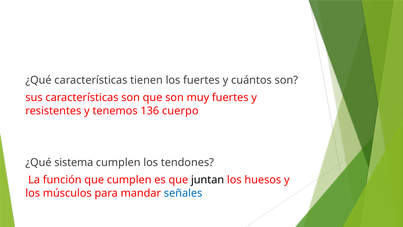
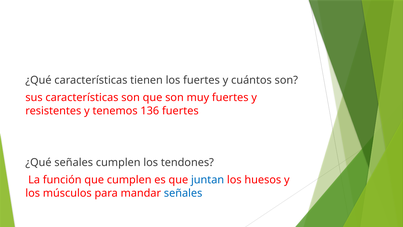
136 cuerpo: cuerpo -> fuertes (180, 111)
¿Qué sistema: sistema -> señales (74, 162)
juntan colour: black -> blue (208, 180)
